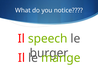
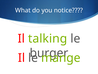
speech: speech -> talking (48, 38)
